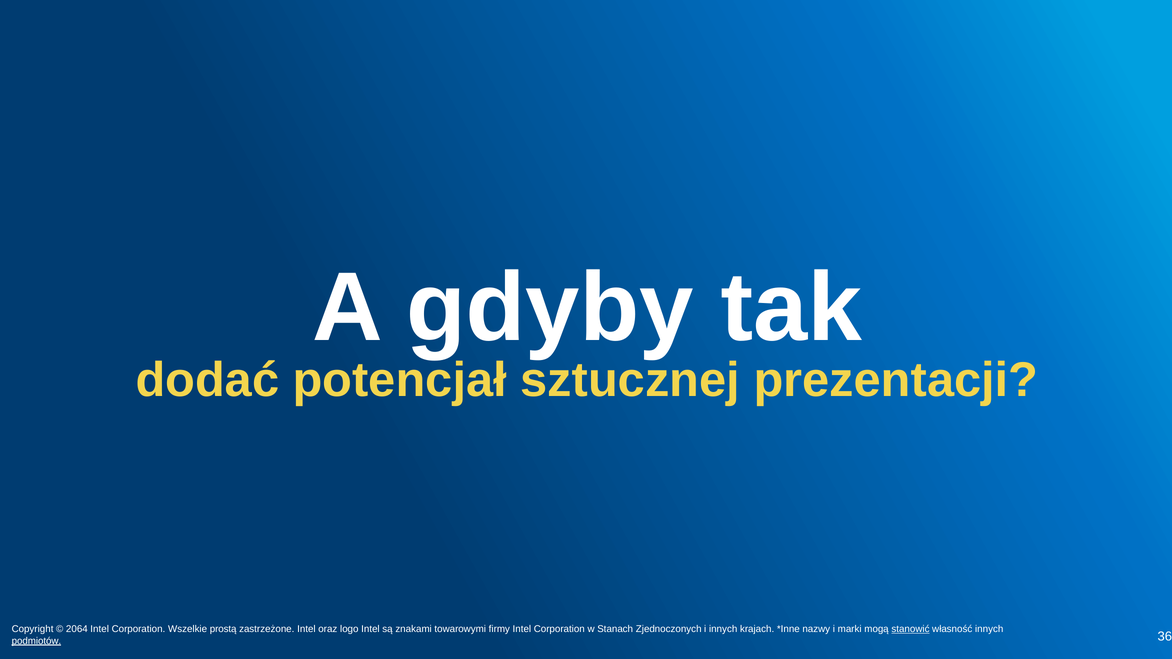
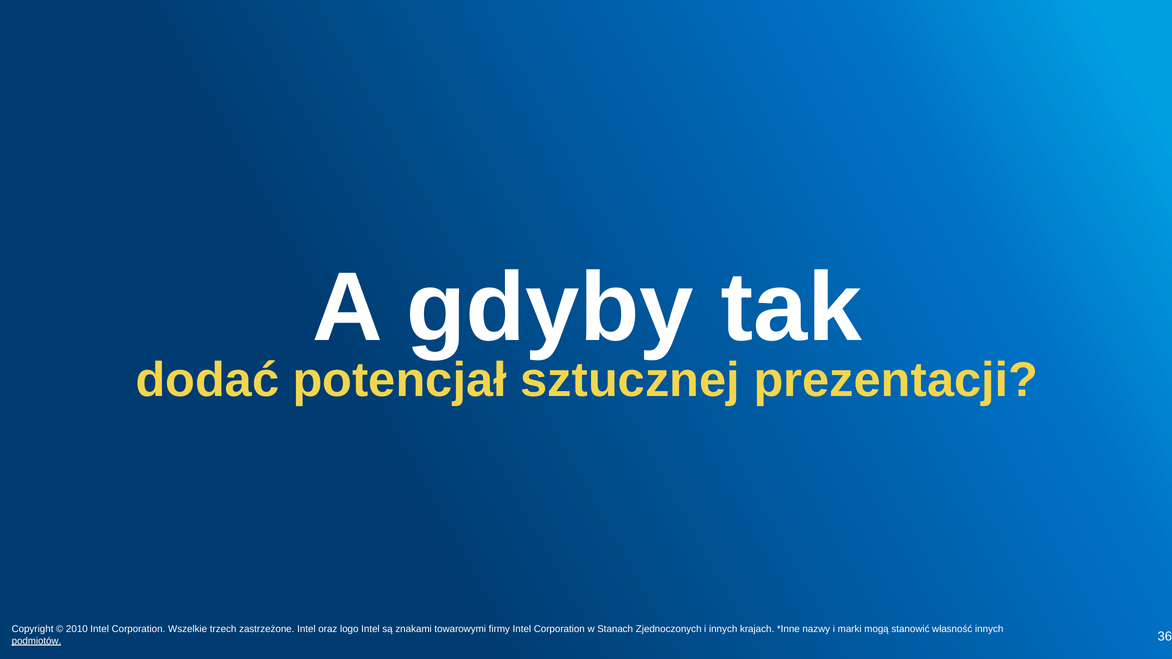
2064: 2064 -> 2010 (77, 629)
prostą: prostą -> trzech (223, 629)
stanowić underline: present -> none (910, 629)
